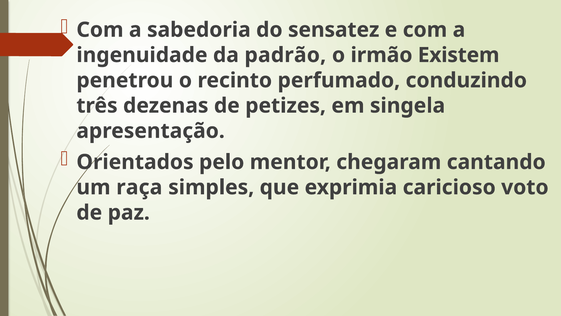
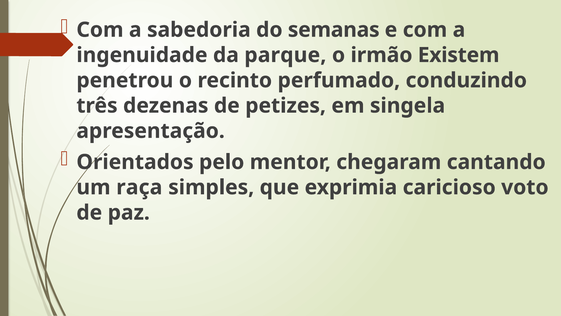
sensatez: sensatez -> semanas (334, 30)
padrão: padrão -> parque (285, 55)
